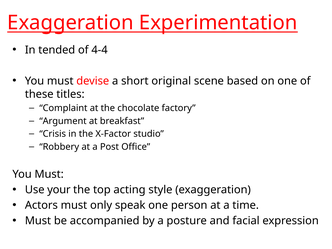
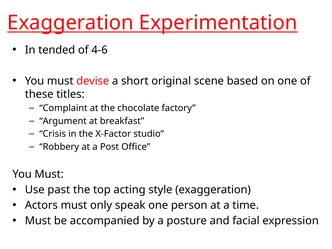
4-4: 4-4 -> 4-6 (100, 50)
your: your -> past (59, 190)
